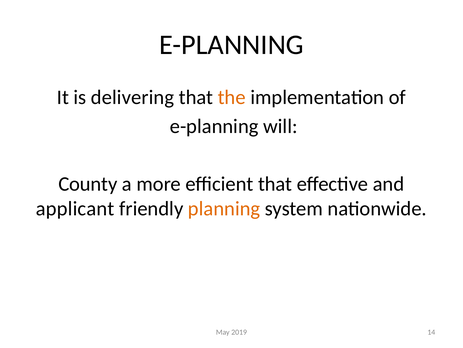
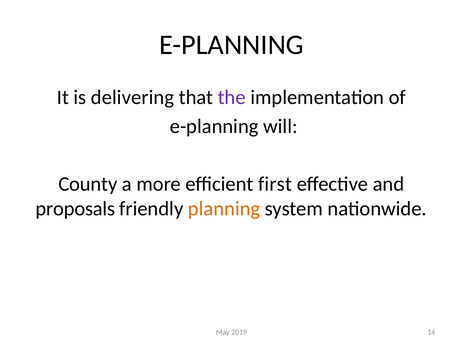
the colour: orange -> purple (232, 97)
efficient that: that -> first (275, 184)
applicant: applicant -> proposals (75, 208)
